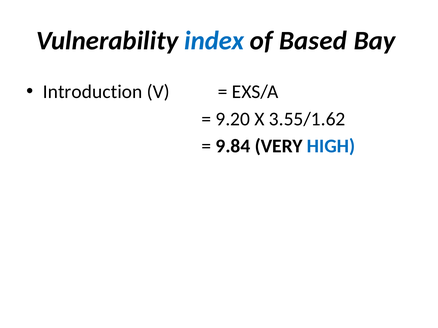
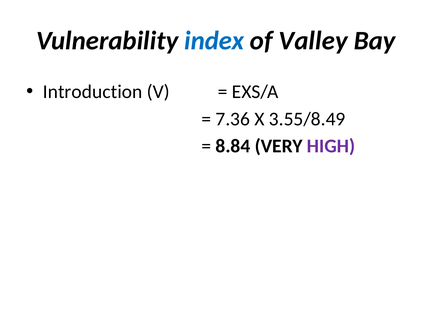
Based: Based -> Valley (313, 41)
9.20: 9.20 -> 7.36 (233, 119)
3.55/1.62: 3.55/1.62 -> 3.55/8.49 (307, 119)
9.84: 9.84 -> 8.84 (233, 146)
HIGH colour: blue -> purple (331, 146)
